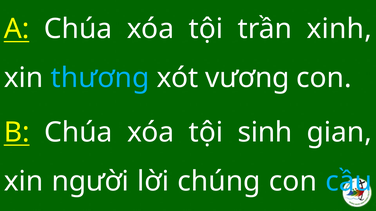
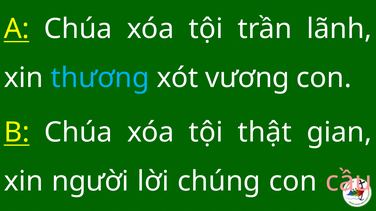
xinh: xinh -> lãnh (339, 29)
sinh: sinh -> thật (265, 133)
cầu colour: light blue -> pink (349, 182)
